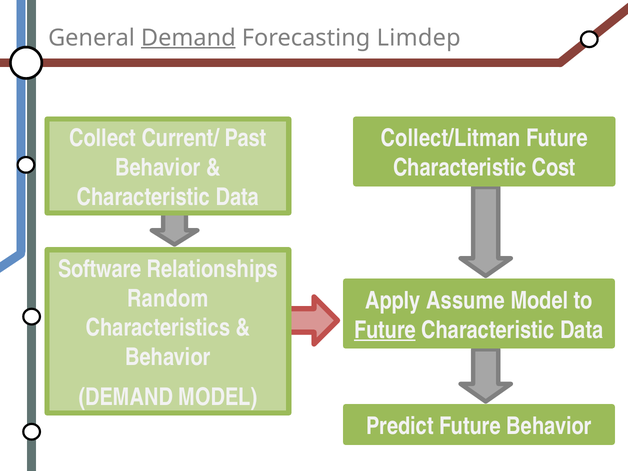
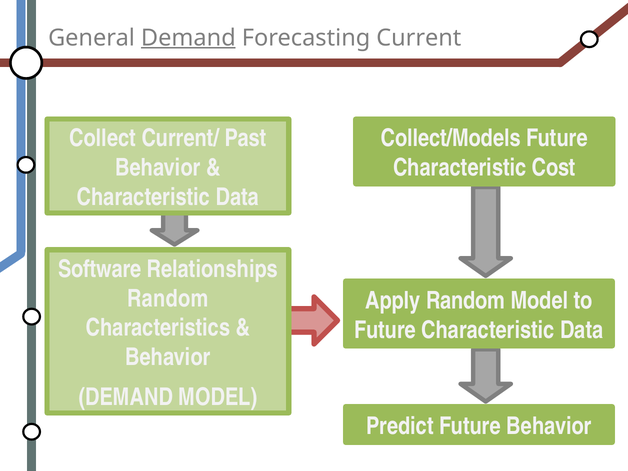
Limdep: Limdep -> Current (419, 38)
Collect/Litman: Collect/Litman -> Collect/Models (451, 138)
Apply Assume: Assume -> Random (466, 301)
Future underline: present -> none (385, 330)
